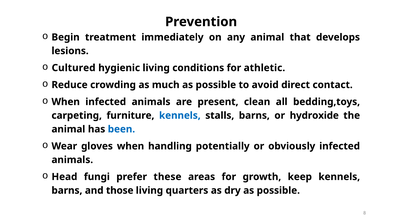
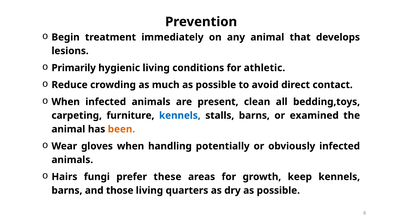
Cultured: Cultured -> Primarily (74, 68)
hydroxide: hydroxide -> examined (314, 115)
been colour: blue -> orange (121, 129)
Head: Head -> Hairs (64, 177)
